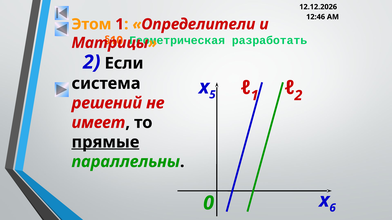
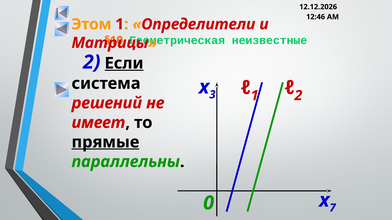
разработать: разработать -> неизвестные (270, 41)
Если underline: none -> present (124, 63)
5: 5 -> 3 (212, 95)
6: 6 -> 7 (333, 208)
